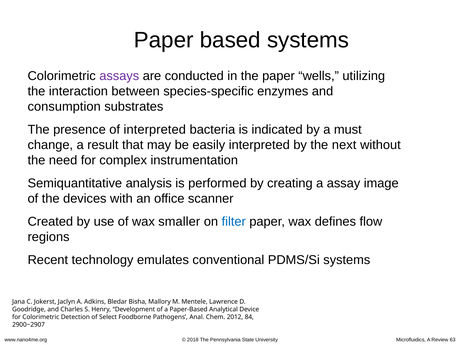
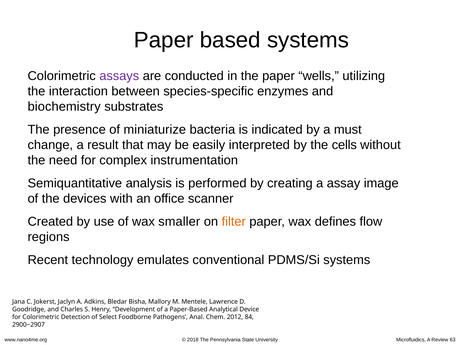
consumption: consumption -> biochemistry (64, 107)
of interpreted: interpreted -> miniaturize (155, 130)
next: next -> cells (344, 145)
filter colour: blue -> orange (234, 222)
